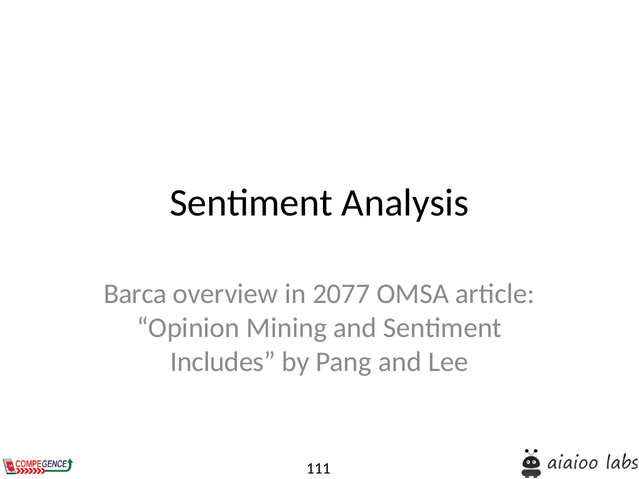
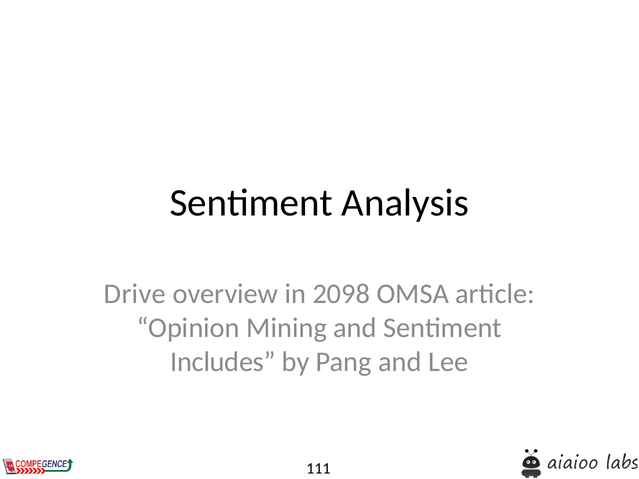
Barca: Barca -> Drive (135, 294)
2077: 2077 -> 2098 (341, 294)
